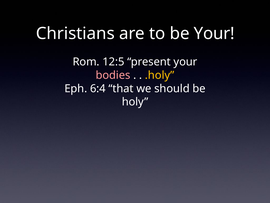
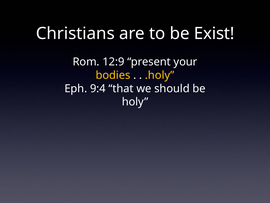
be Your: Your -> Exist (214, 33)
12:5: 12:5 -> 12:9 (113, 62)
bodies colour: pink -> yellow (113, 75)
6:4: 6:4 -> 9:4 (98, 88)
